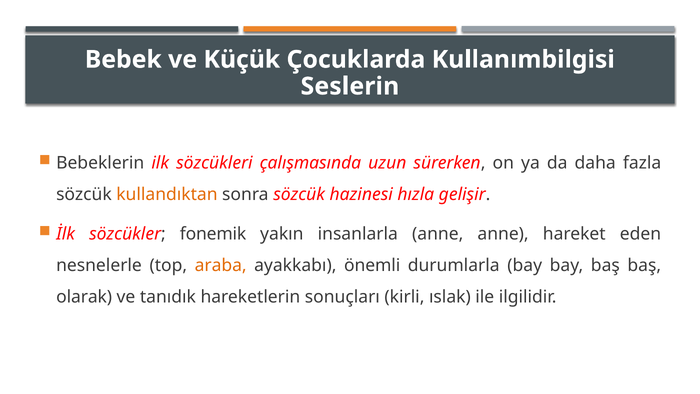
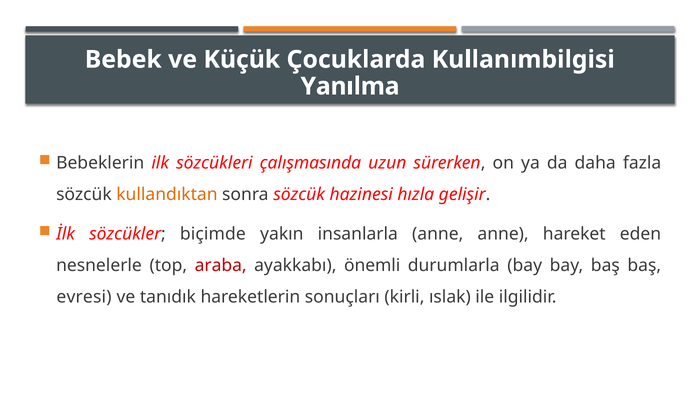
Seslerin: Seslerin -> Yanılma (350, 86)
fonemik: fonemik -> biçimde (213, 234)
araba colour: orange -> red (221, 265)
olarak: olarak -> evresi (84, 297)
